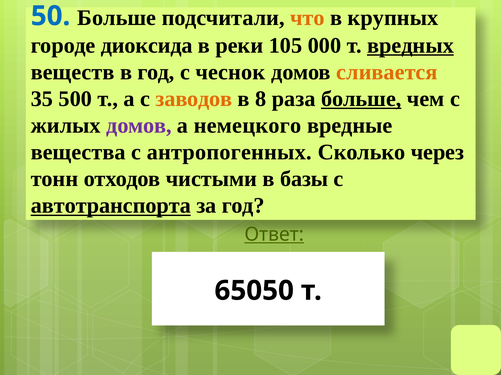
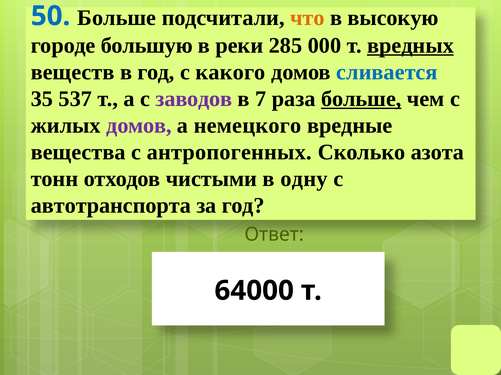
крупных: крупных -> высокую (393, 18)
диоксида: диоксида -> большую (147, 46)
105: 105 -> 285 (286, 46)
чеснок: чеснок -> какого (231, 72)
сливается colour: orange -> blue (387, 72)
500: 500 -> 537 (75, 99)
заводов colour: orange -> purple (194, 99)
8: 8 -> 7 (261, 99)
через: через -> азота (437, 153)
базы: базы -> одну (304, 179)
автотранспорта underline: present -> none (111, 206)
Ответ underline: present -> none (274, 235)
65050: 65050 -> 64000 (254, 291)
